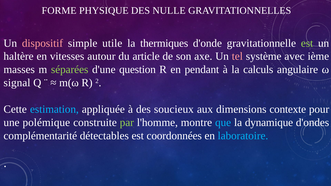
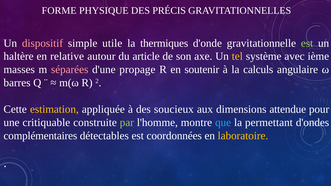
NULLE: NULLE -> PRÉCIS (169, 11)
vitesses: vitesses -> relative (67, 56)
tel colour: pink -> yellow (237, 56)
séparées colour: light green -> pink (70, 70)
question: question -> propage (137, 70)
pendant: pendant -> soutenir (202, 70)
signal: signal -> barres (17, 83)
estimation colour: light blue -> yellow (54, 109)
contexte: contexte -> attendue (288, 109)
polémique: polémique -> critiquable (46, 123)
dynamique: dynamique -> permettant (269, 123)
complémentarité: complémentarité -> complémentaires (40, 136)
laboratoire colour: light blue -> yellow (243, 136)
